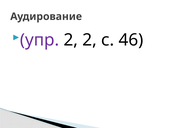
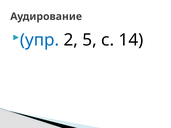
упр colour: purple -> blue (40, 40)
2 2: 2 -> 5 (90, 40)
46: 46 -> 14 (131, 40)
